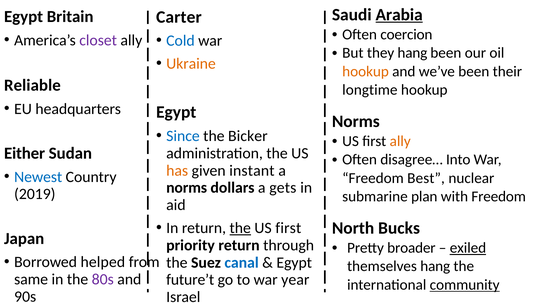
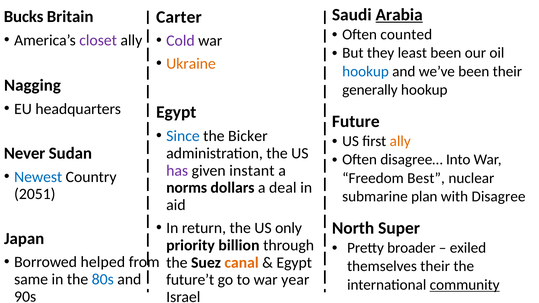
Egypt: Egypt -> Bucks (24, 17)
coercion: coercion -> counted (406, 35)
Cold colour: blue -> purple (180, 41)
they hang: hang -> least (412, 53)
hookup colour: orange -> blue (366, 71)
Reliable: Reliable -> Nagging (32, 85)
longtime: longtime -> generally (370, 90)
Norms: Norms -> Future (356, 121)
Either: Either -> Never (25, 153)
has colour: orange -> purple (177, 171)
gets: gets -> deal (283, 188)
2019: 2019 -> 2051 (35, 194)
with Freedom: Freedom -> Disagree (499, 197)
the underline: present -> none (240, 228)
first: first -> only (288, 228)
Bucks: Bucks -> Super (399, 228)
priority return: return -> billion (239, 245)
exiled underline: present -> none (468, 248)
canal colour: blue -> orange (242, 263)
themselves hang: hang -> their (435, 266)
80s colour: purple -> blue (103, 280)
